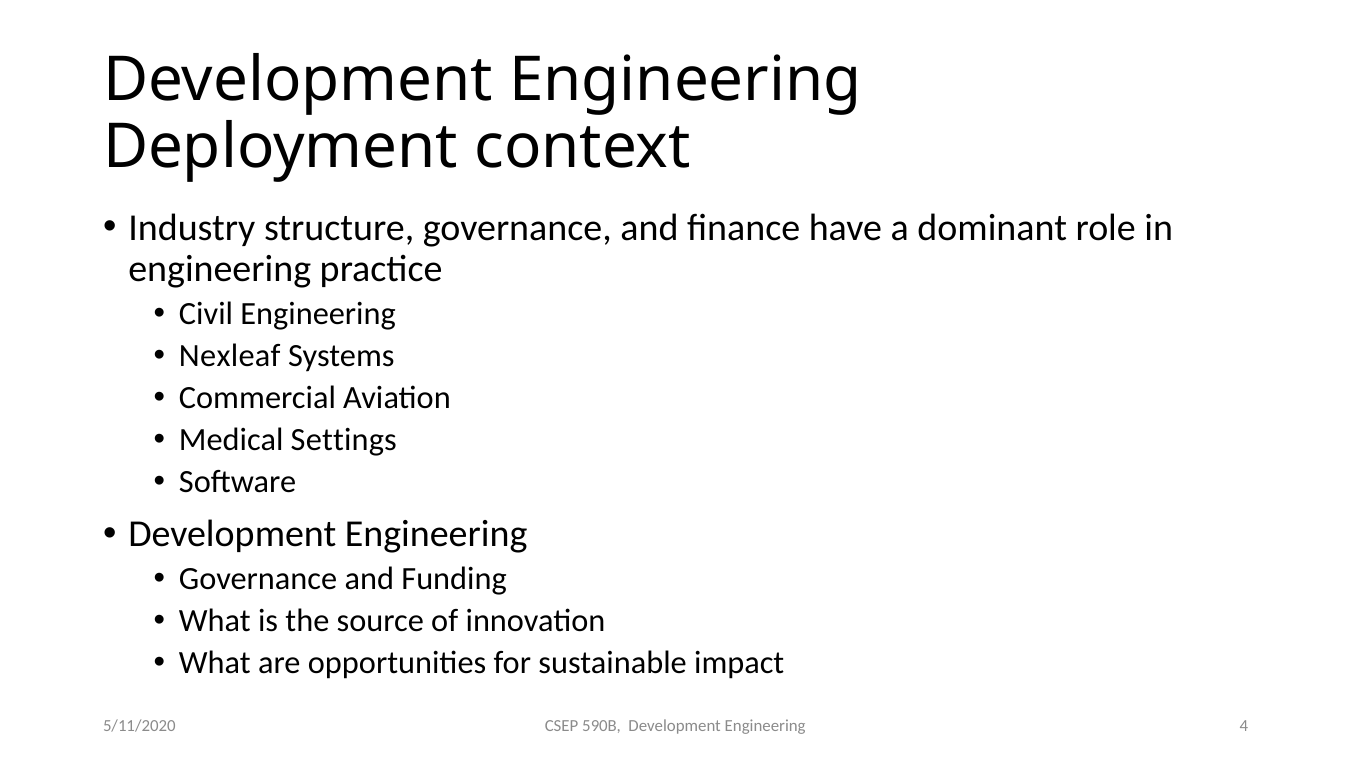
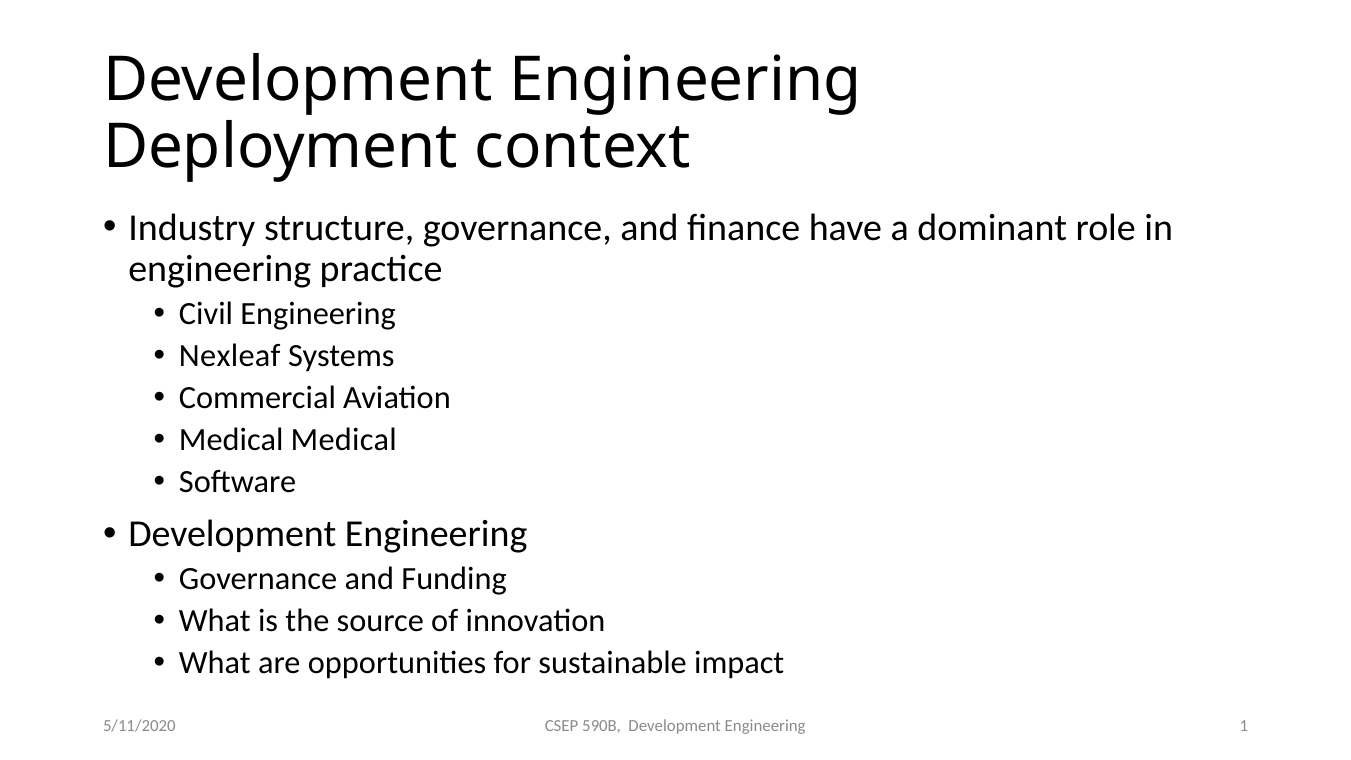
Medical Settings: Settings -> Medical (344, 440)
4: 4 -> 1 (1244, 726)
